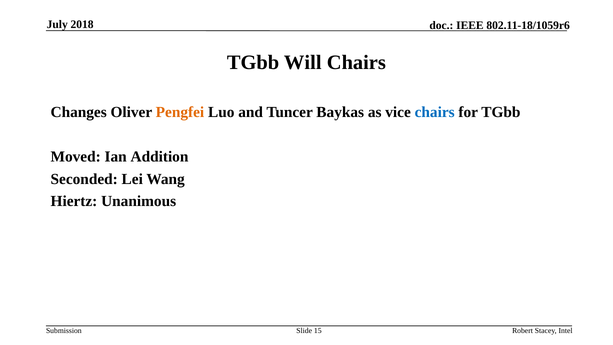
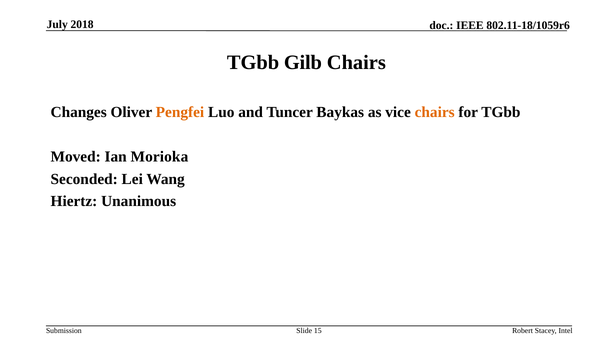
Will: Will -> Gilb (303, 63)
chairs colour: blue -> orange (435, 112)
Addition: Addition -> Morioka (159, 157)
